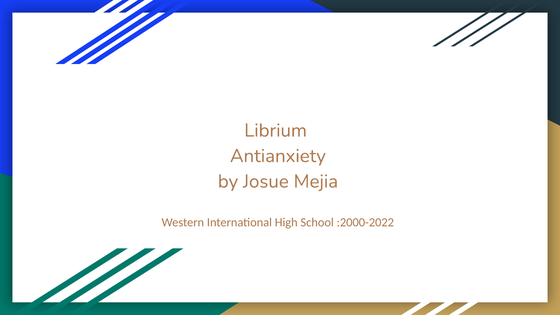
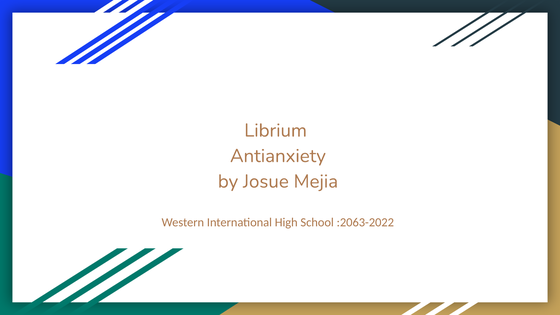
:2000-2022: :2000-2022 -> :2063-2022 (365, 222)
